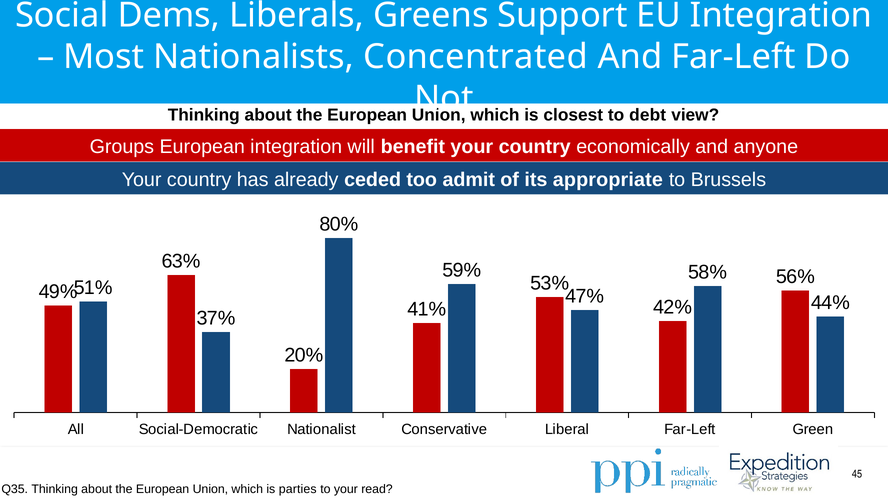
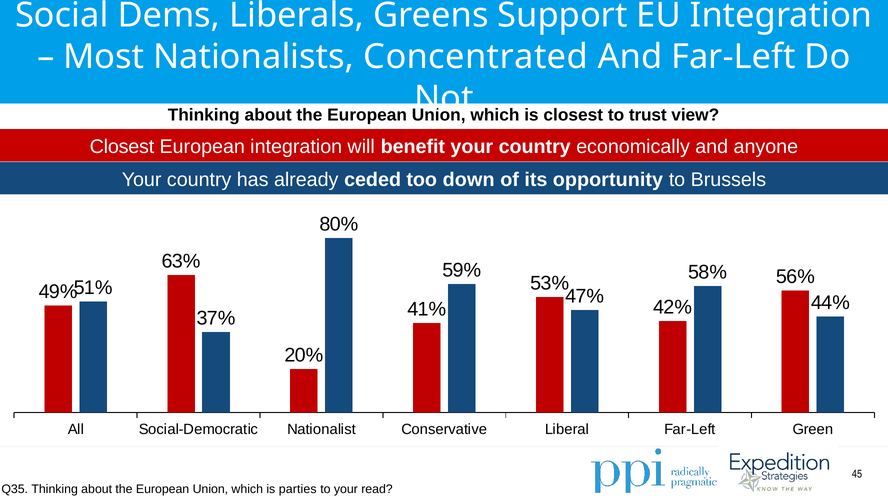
debt: debt -> trust (648, 115)
Groups: Groups -> Closest (122, 147)
admit: admit -> down (469, 179)
appropriate: appropriate -> opportunity (608, 179)
